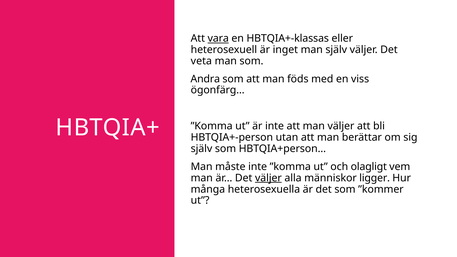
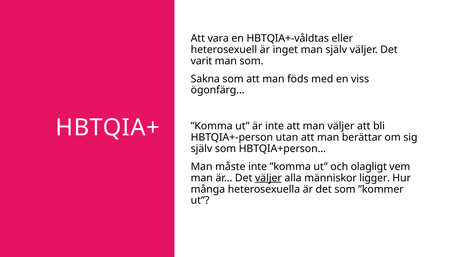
vara underline: present -> none (218, 38)
HBTQIA+-klassas: HBTQIA+-klassas -> HBTQIA+-våldtas (288, 38)
veta: veta -> varit (201, 61)
Andra: Andra -> Sakna (205, 79)
